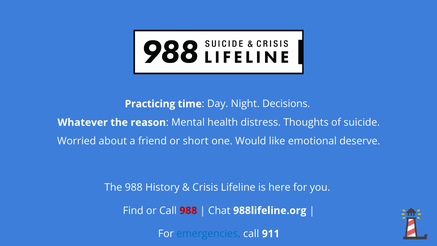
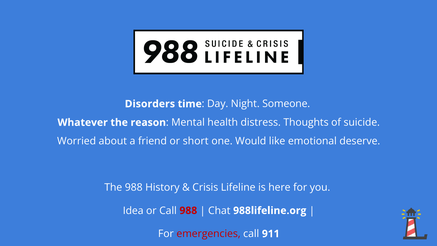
Practicing: Practicing -> Disorders (150, 104)
Decisions: Decisions -> Someone (286, 104)
Find: Find -> Idea (133, 210)
emergencies colour: blue -> red (208, 234)
